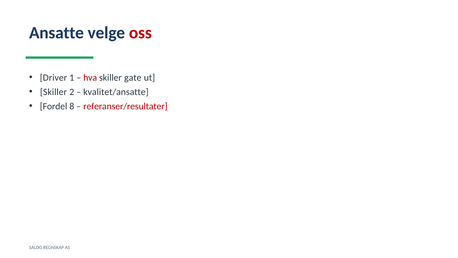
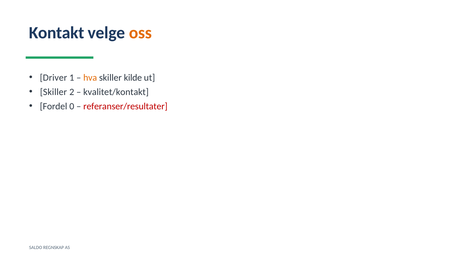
Ansatte: Ansatte -> Kontakt (57, 33)
oss colour: red -> orange (140, 33)
hva colour: red -> orange (90, 78)
gate: gate -> kilde (133, 78)
kvalitet/ansatte: kvalitet/ansatte -> kvalitet/kontakt (116, 92)
8: 8 -> 0 (72, 106)
